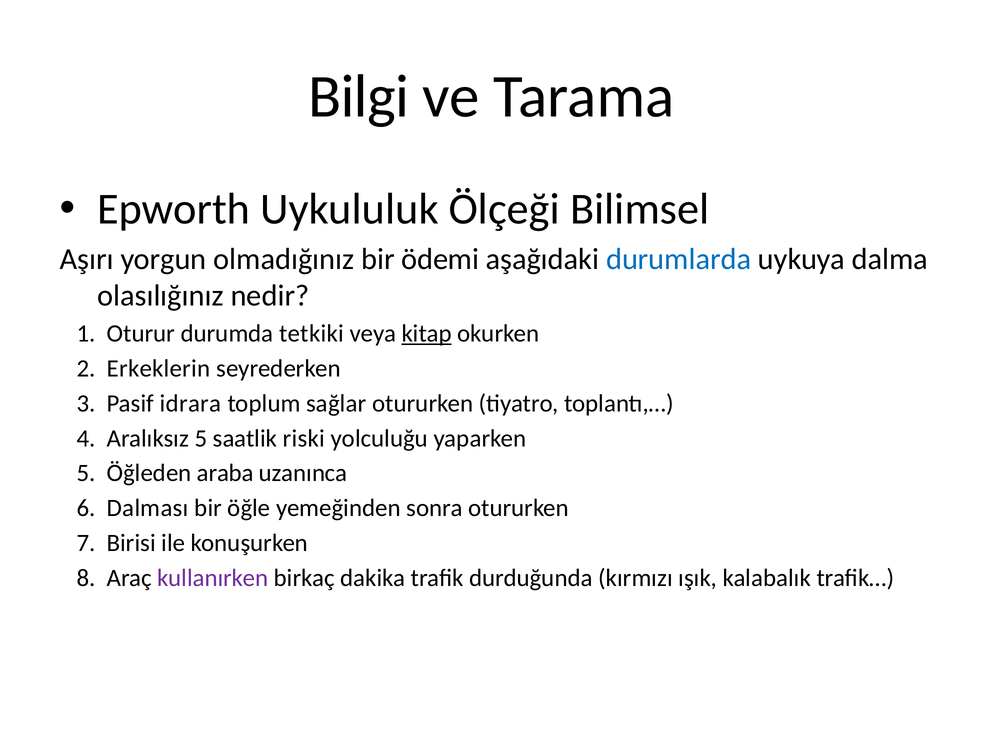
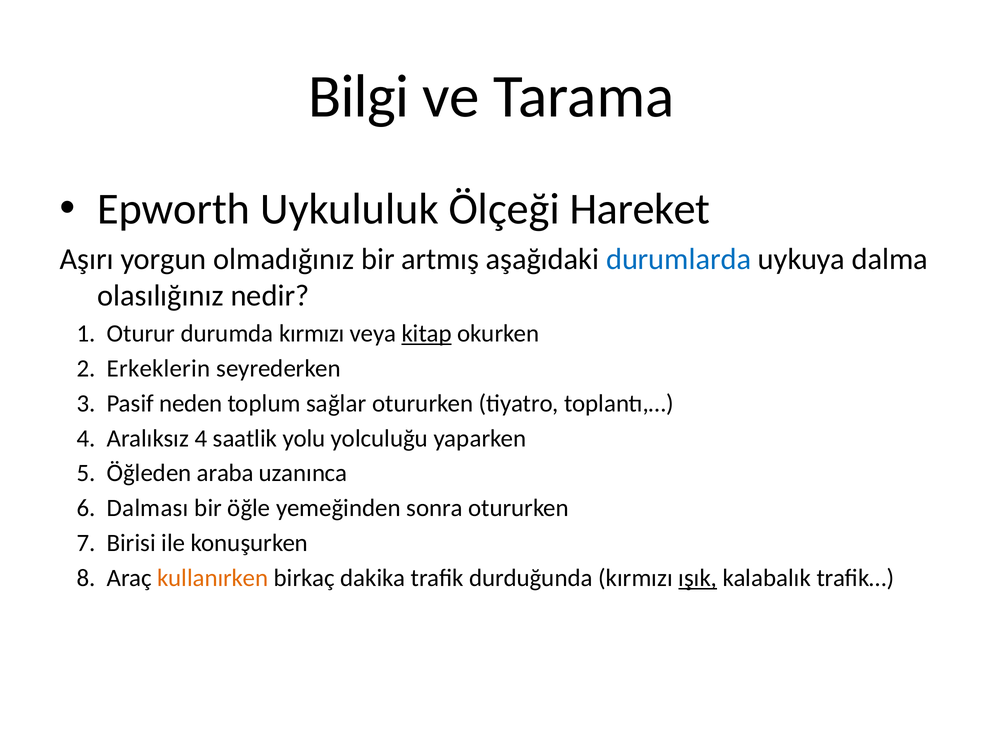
Bilimsel: Bilimsel -> Hareket (640, 209)
ödemi: ödemi -> artmış (440, 259)
durumda tetkiki: tetkiki -> kırmızı (312, 333)
idrara: idrara -> neden (191, 403)
Aralıksız 5: 5 -> 4 (201, 438)
riski: riski -> yolu (304, 438)
kullanırken colour: purple -> orange (213, 578)
ışık underline: none -> present (698, 578)
